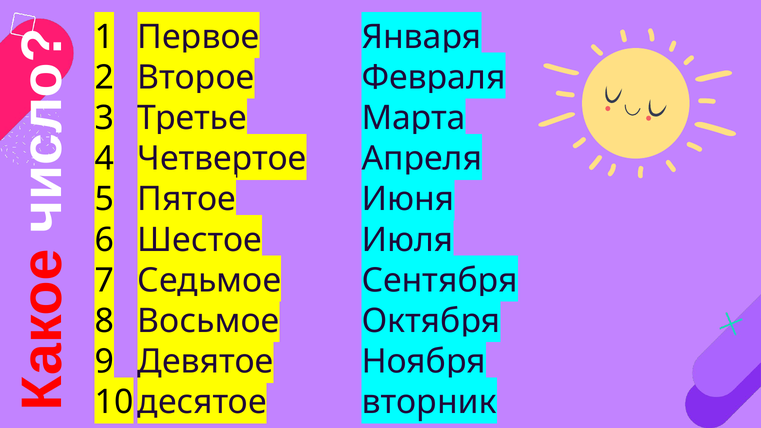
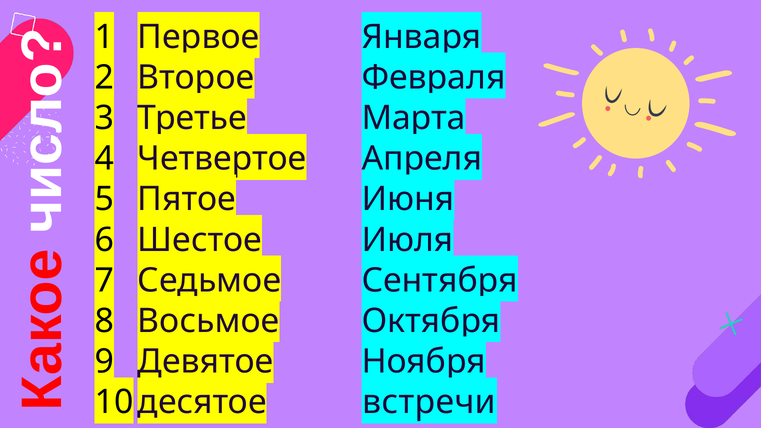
вторник: вторник -> встречи (429, 402)
